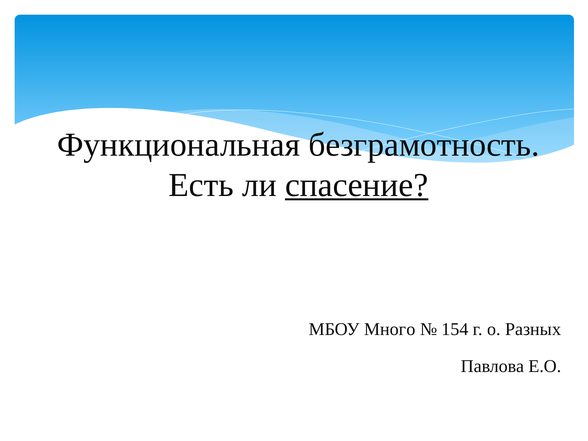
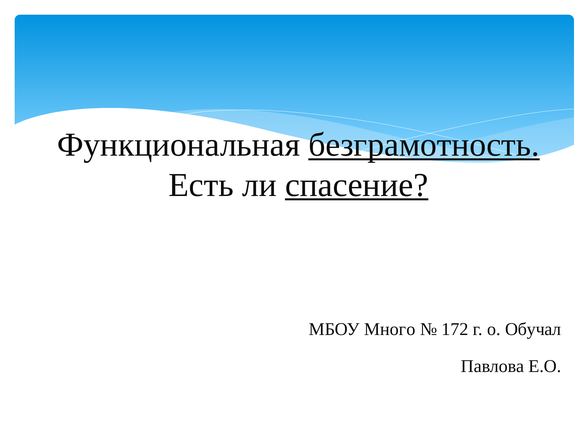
безграмотность underline: none -> present (424, 145)
154: 154 -> 172 (455, 329)
Разных: Разных -> Обучал (533, 329)
